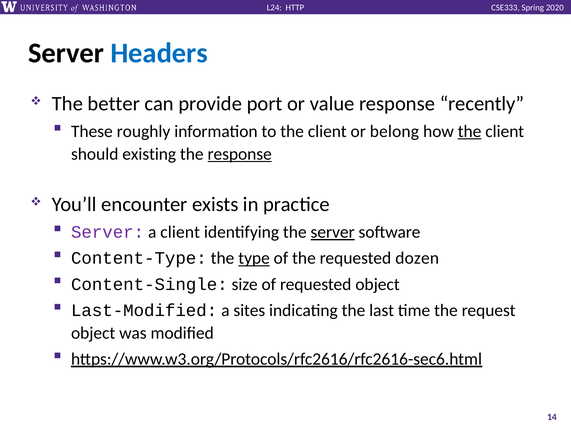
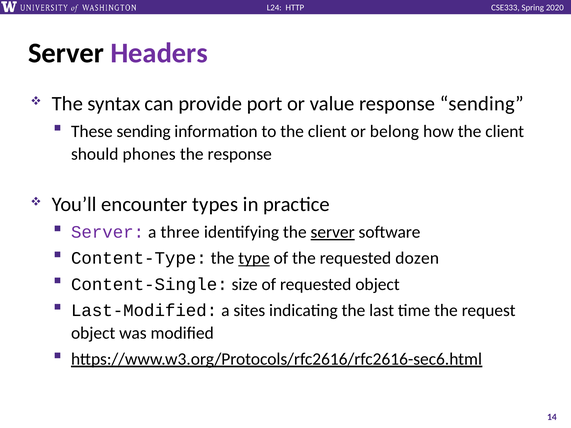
Headers colour: blue -> purple (159, 53)
better: better -> syntax (114, 104)
response recently: recently -> sending (482, 104)
These roughly: roughly -> sending (144, 131)
the underline: present -> none (470, 131)
existing: existing -> phones (149, 154)
response underline: present -> none (240, 154)
exists: exists -> types (215, 205)
a client: client -> three (180, 232)
